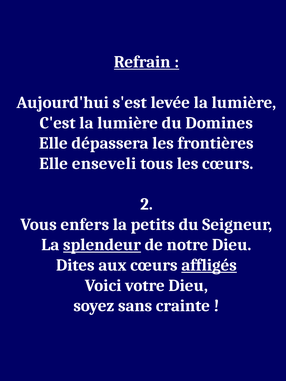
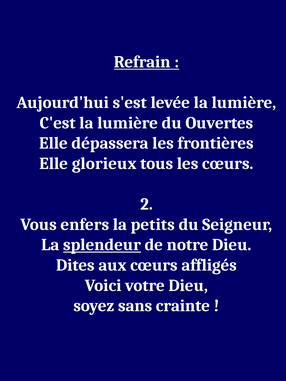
Domines: Domines -> Ouvertes (219, 123)
enseveli: enseveli -> glorieux (104, 164)
affligés underline: present -> none (209, 265)
